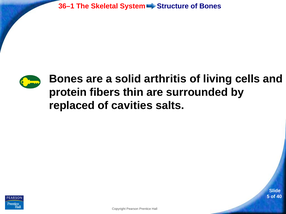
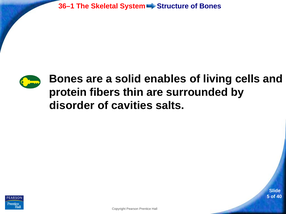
arthritis: arthritis -> enables (165, 79)
replaced: replaced -> disorder (72, 106)
